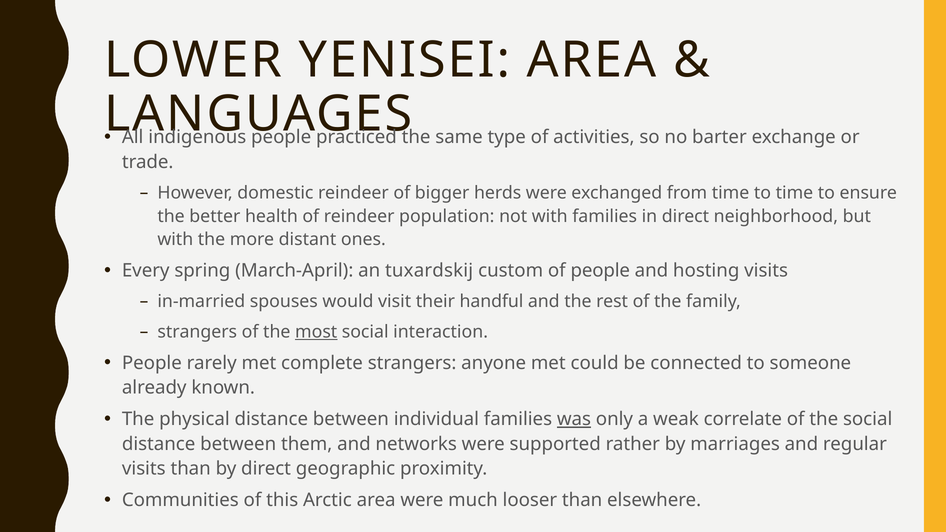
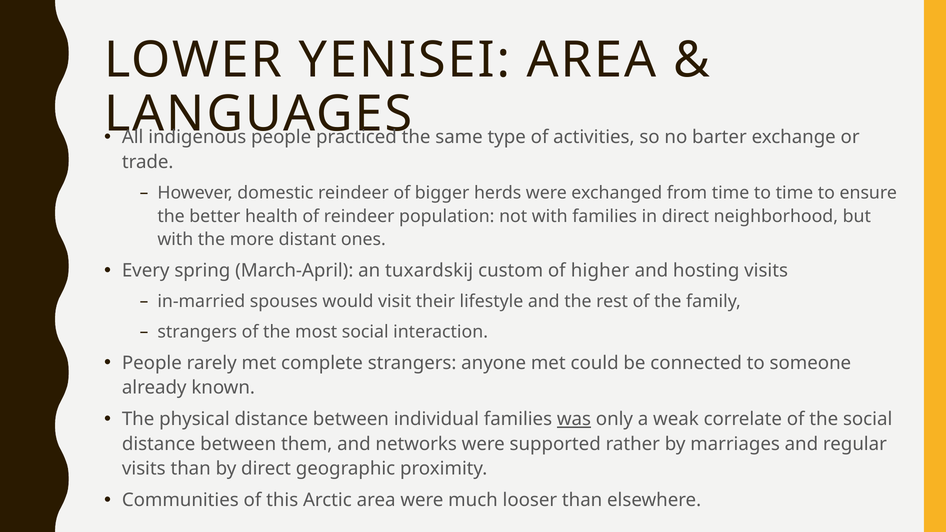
of people: people -> higher (600, 271)
handful: handful -> lifestyle (491, 302)
most underline: present -> none (316, 332)
